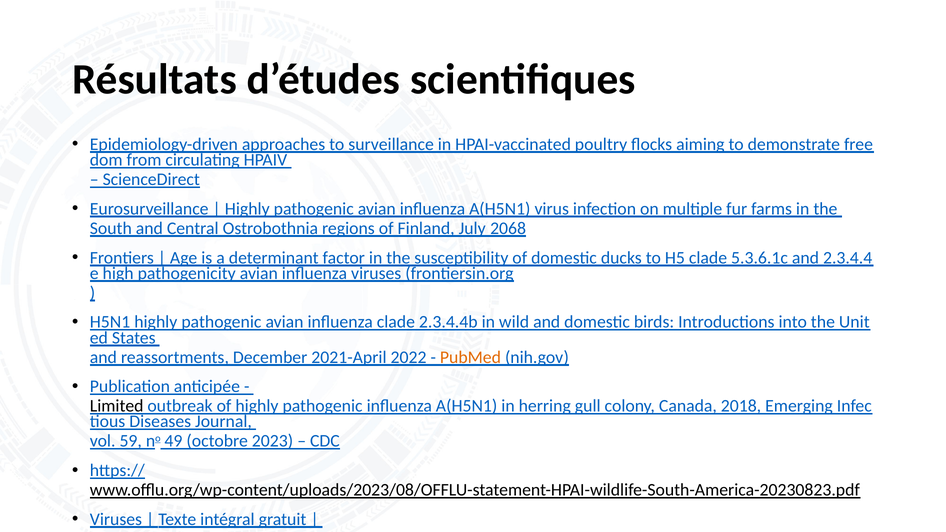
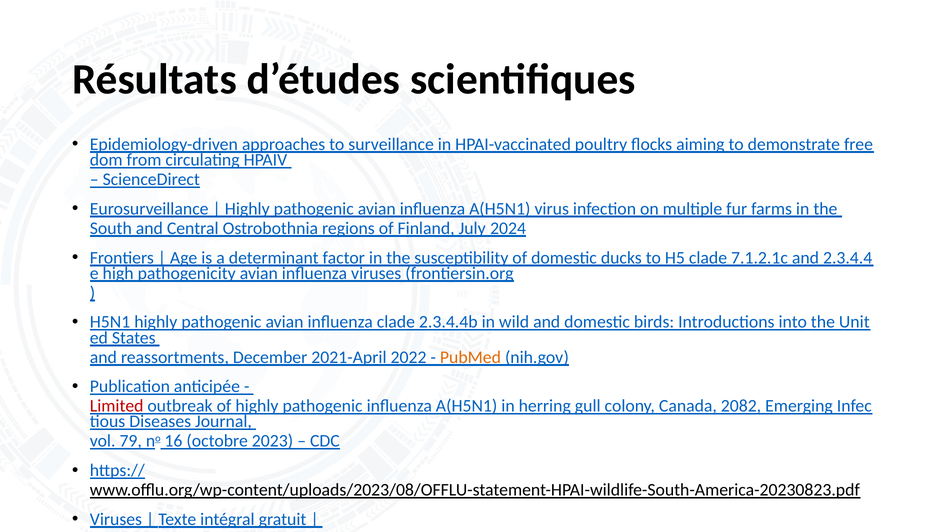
2068: 2068 -> 2024 (508, 228)
5.3.6.1c: 5.3.6.1c -> 7.1.2.1c (759, 258)
Limited colour: black -> red (117, 406)
2018: 2018 -> 2082 (741, 406)
59: 59 -> 79 (131, 441)
49: 49 -> 16 (173, 441)
